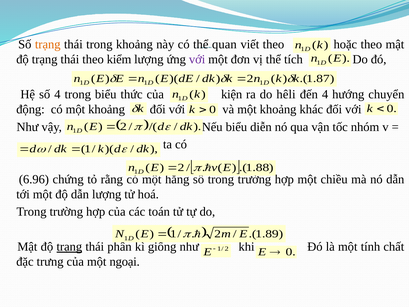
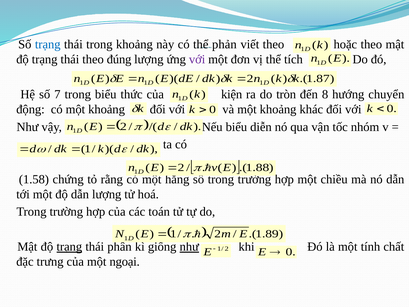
trạng colour: orange -> blue (48, 44)
quan: quan -> phản (224, 44)
kiểm: kiểm -> đúng (119, 59)
số 4: 4 -> 7 (57, 94)
hêli: hêli -> tròn (286, 94)
đến 4: 4 -> 8 (325, 94)
6.96: 6.96 -> 1.58 (34, 179)
như underline: none -> present (189, 247)
